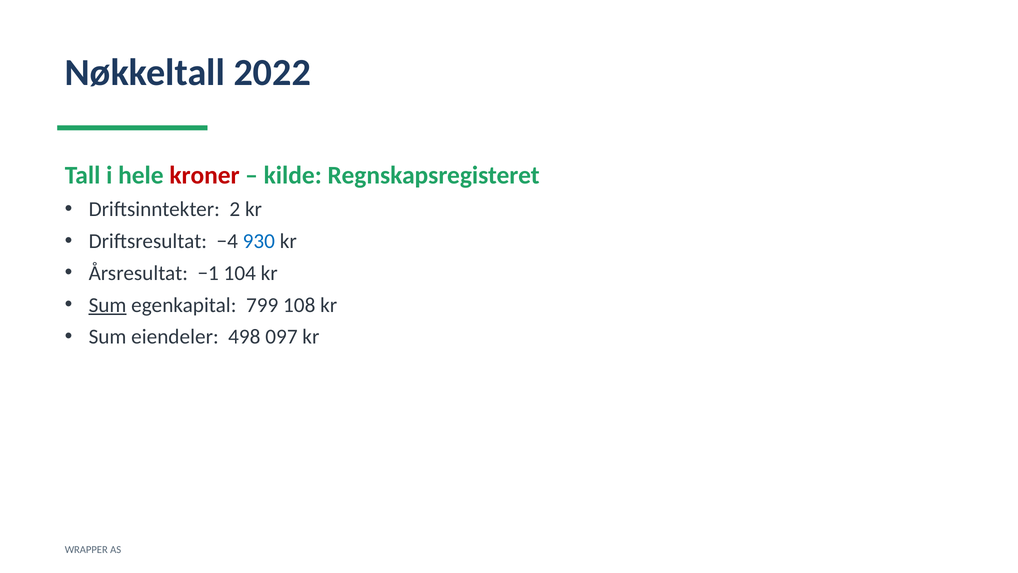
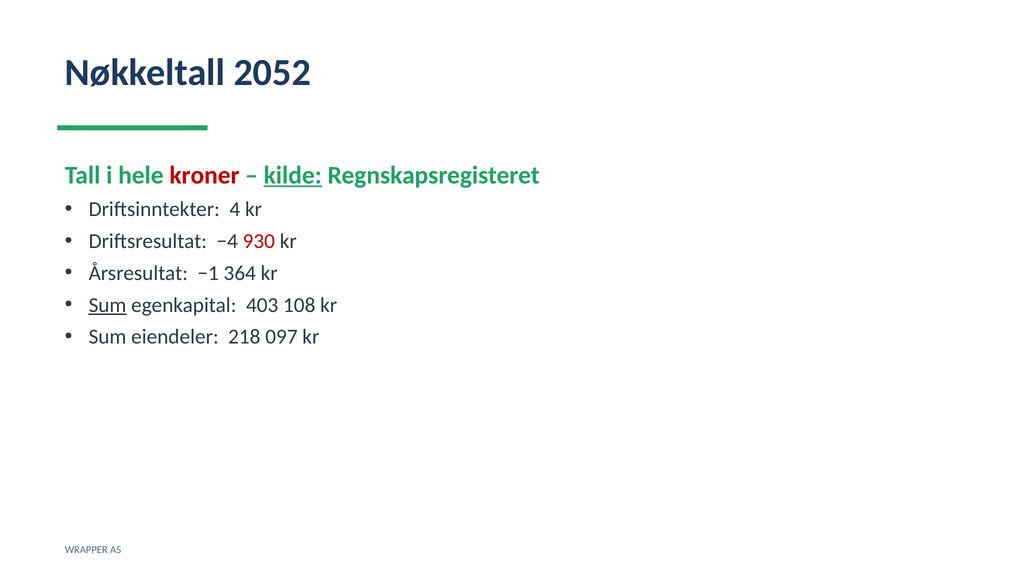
2022: 2022 -> 2052 (272, 73)
kilde underline: none -> present (293, 175)
2: 2 -> 4 (235, 209)
930 colour: blue -> red (259, 241)
104: 104 -> 364 (240, 273)
799: 799 -> 403 (262, 305)
498: 498 -> 218 (244, 337)
